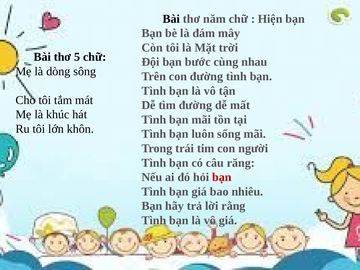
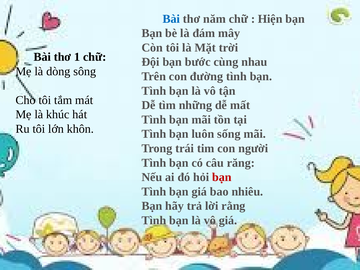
Bài colour: black -> blue (171, 19)
5: 5 -> 1 (77, 57)
tìm đường: đường -> những (195, 105)
